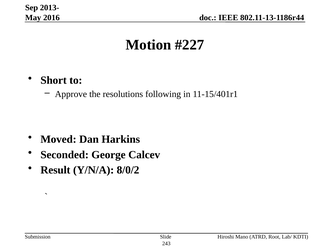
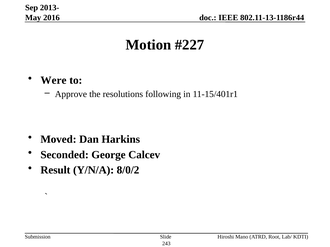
Short: Short -> Were (54, 81)
